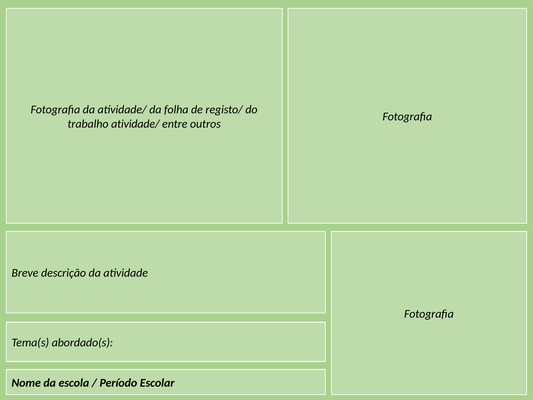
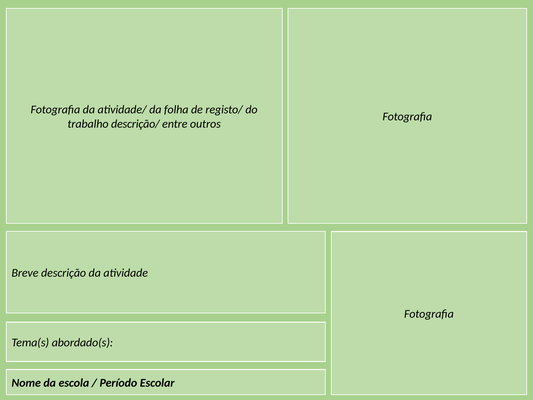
trabalho atividade/: atividade/ -> descrição/ (135, 124)
